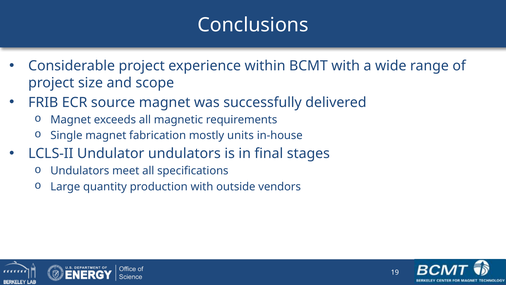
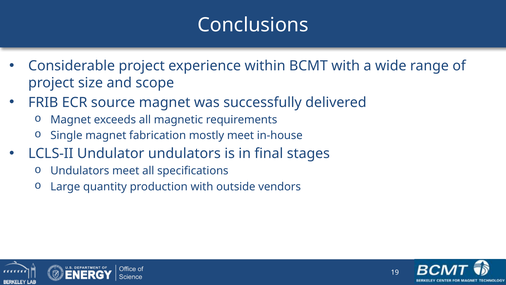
mostly units: units -> meet (241, 135)
